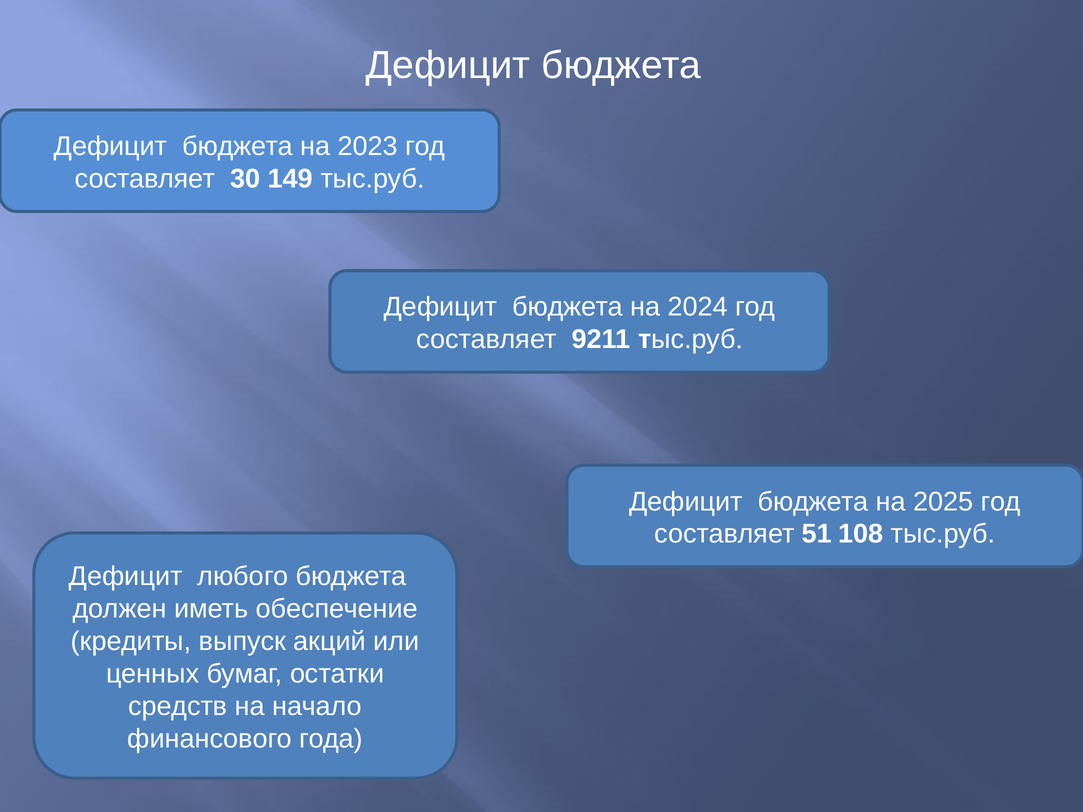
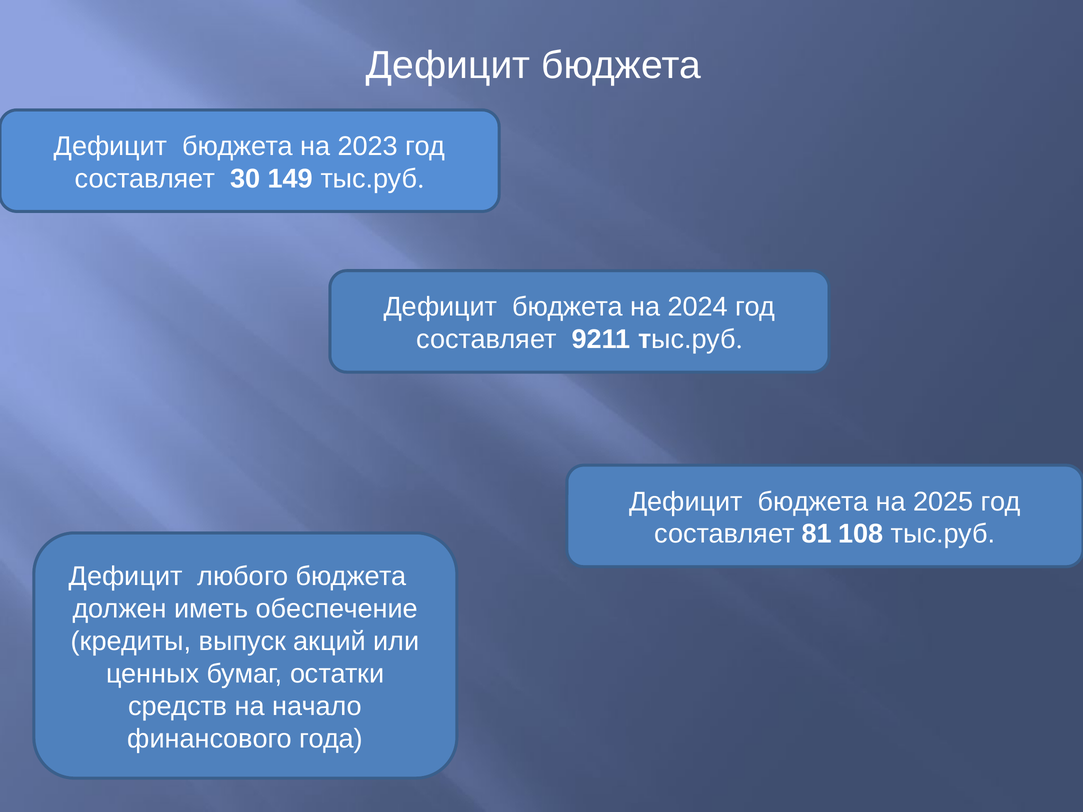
51: 51 -> 81 (817, 534)
